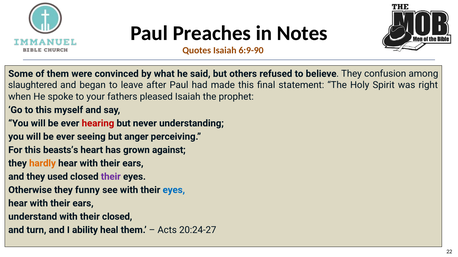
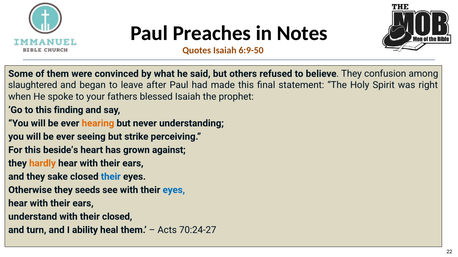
6:9-90: 6:9-90 -> 6:9-50 (251, 50)
pleased: pleased -> blessed (156, 97)
myself: myself -> finding (69, 110)
hearing colour: red -> orange (98, 124)
anger: anger -> strike (136, 137)
beasts’s: beasts’s -> beside’s (61, 150)
used: used -> sake (58, 177)
their colour: purple -> blue (111, 177)
funny: funny -> seeds (88, 190)
20:24-27: 20:24-27 -> 70:24-27 (198, 230)
